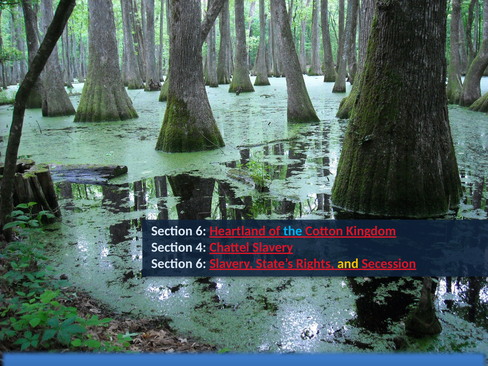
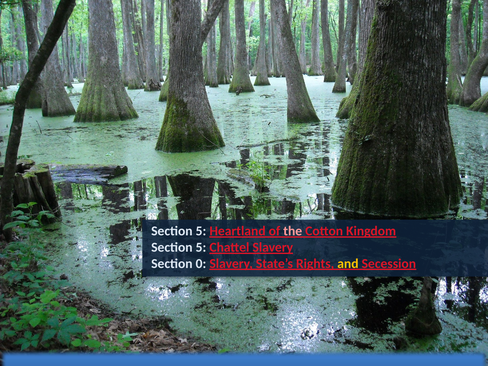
6: 6 -> 5 (201, 231)
the colour: light blue -> pink (293, 231)
4: 4 -> 5 (201, 247)
6: 6 -> 0 (201, 264)
